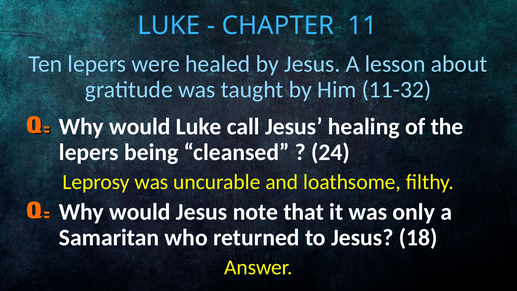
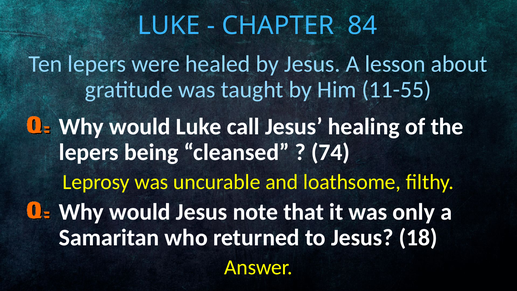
11: 11 -> 84 (362, 26)
11-32: 11-32 -> 11-55 (397, 90)
24: 24 -> 74 (331, 152)
